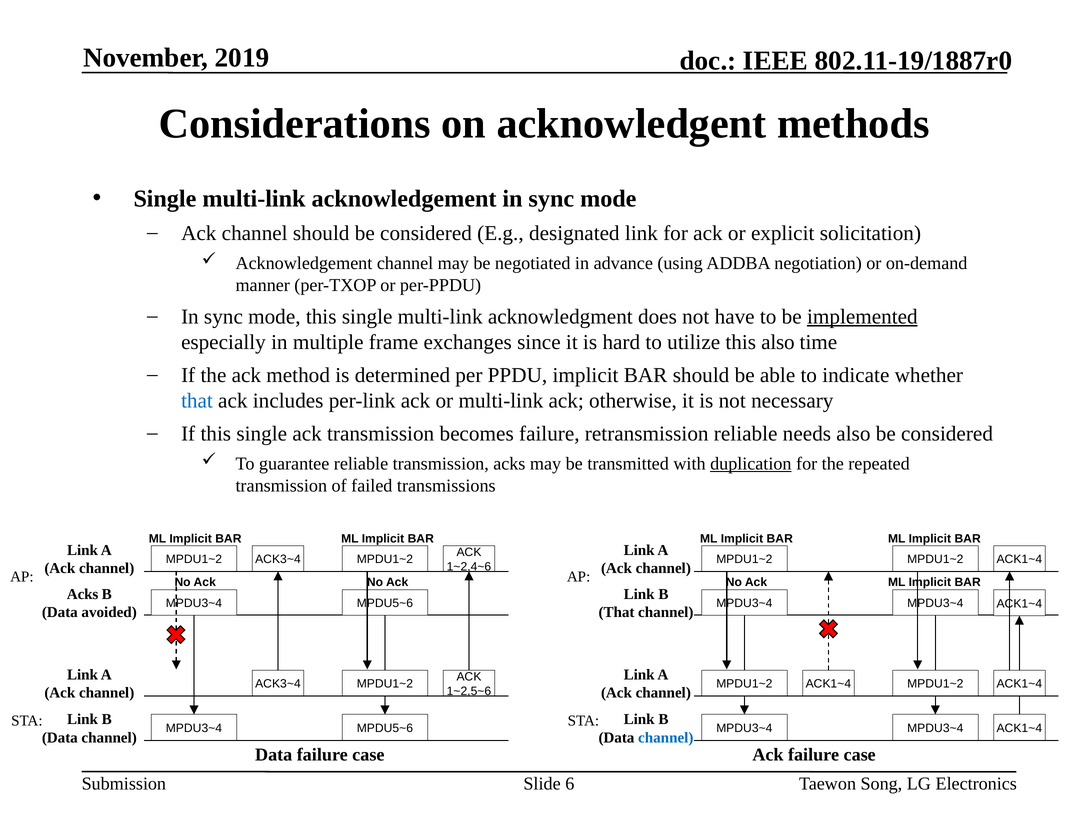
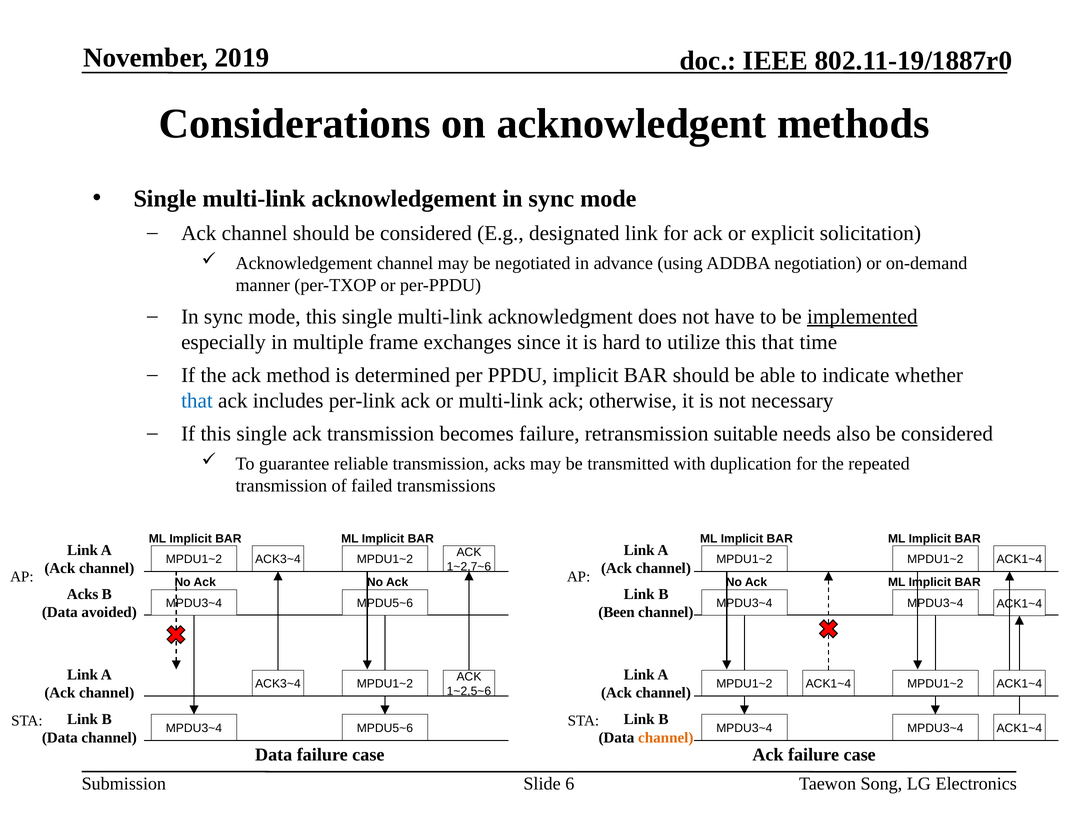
this also: also -> that (778, 342)
retransmission reliable: reliable -> suitable (746, 433)
duplication underline: present -> none (751, 464)
1~2,4~6: 1~2,4~6 -> 1~2,7~6 (469, 566)
That: That -> Been (617, 612)
channel colour: blue -> orange (666, 737)
